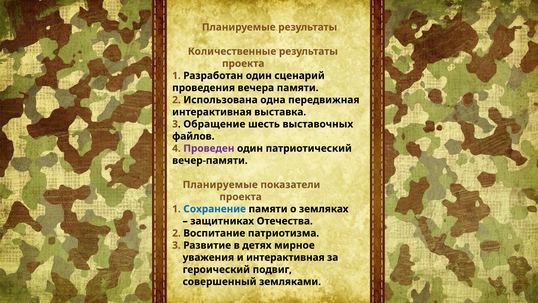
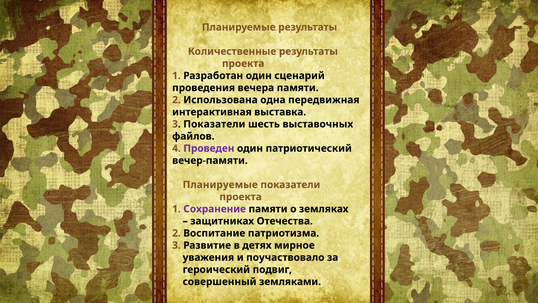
3 Обращение: Обращение -> Показатели (214, 124)
Сохранение colour: blue -> purple (215, 209)
и интерактивная: интерактивная -> поучаствовало (285, 257)
